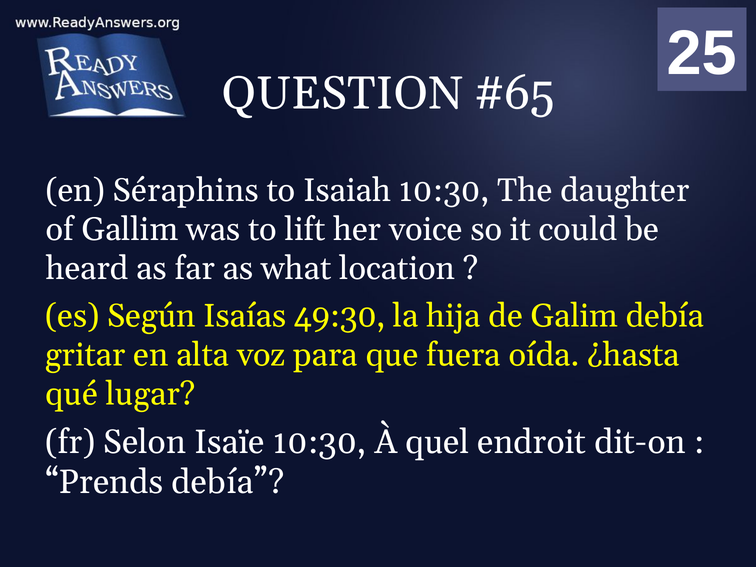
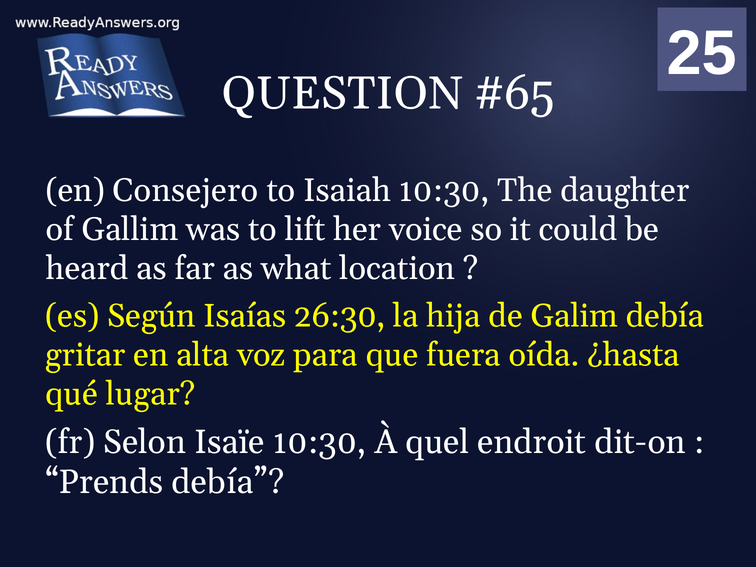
Séraphins: Séraphins -> Consejero (186, 190)
49:30: 49:30 -> 26:30 (340, 316)
